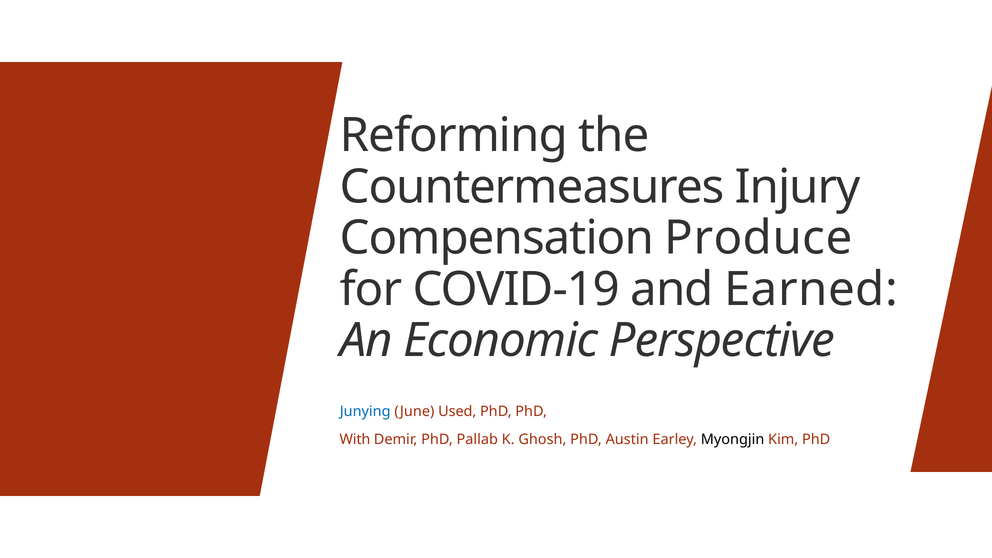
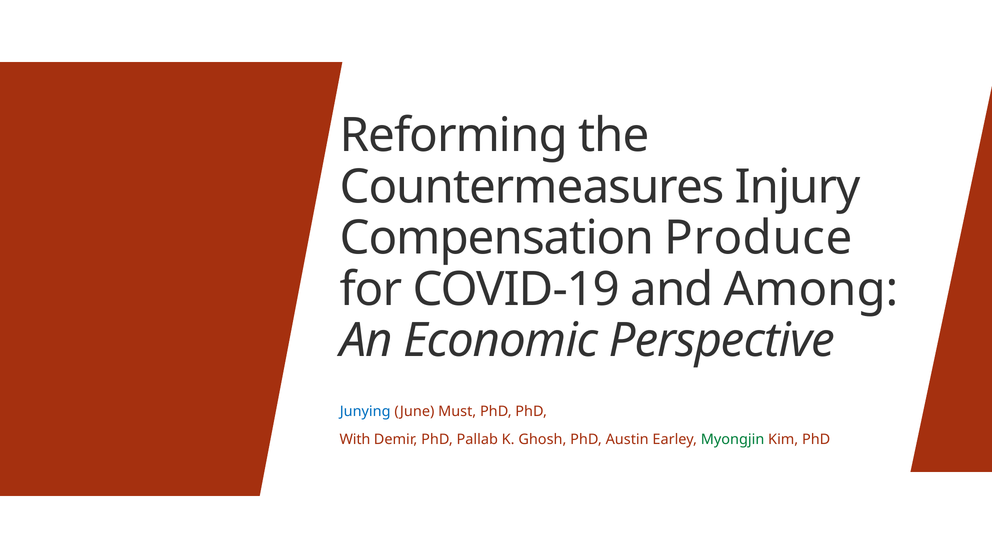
Earned: Earned -> Among (811, 289)
Used: Used -> Must (457, 411)
Myongjin colour: black -> green (733, 439)
